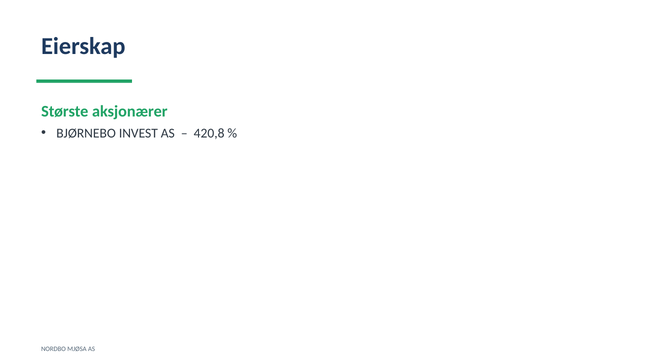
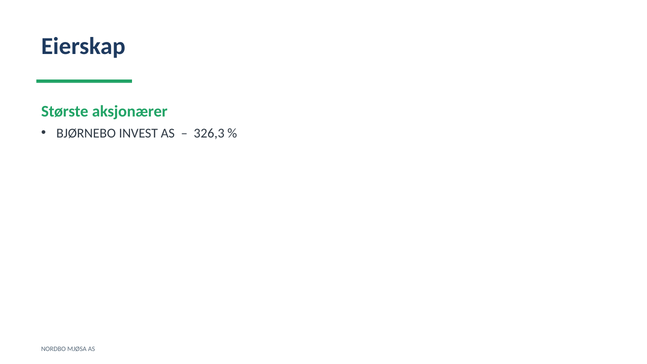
420,8: 420,8 -> 326,3 (209, 133)
